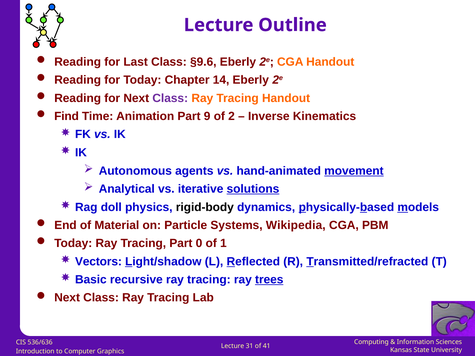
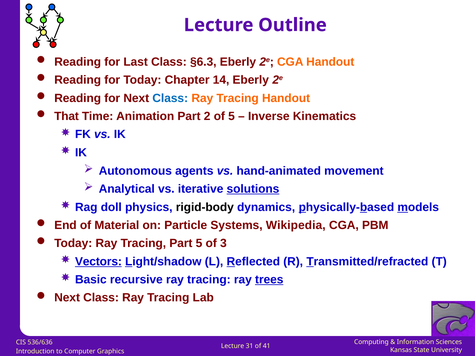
§9.6: §9.6 -> §6.3 (203, 62)
Class colour: purple -> blue (170, 98)
Find: Find -> That (67, 116)
9: 9 -> 2 (207, 116)
of 2: 2 -> 5 (232, 116)
movement underline: present -> none (354, 171)
Part 0: 0 -> 5 (199, 243)
1: 1 -> 3 (223, 243)
Vectors underline: none -> present (98, 262)
